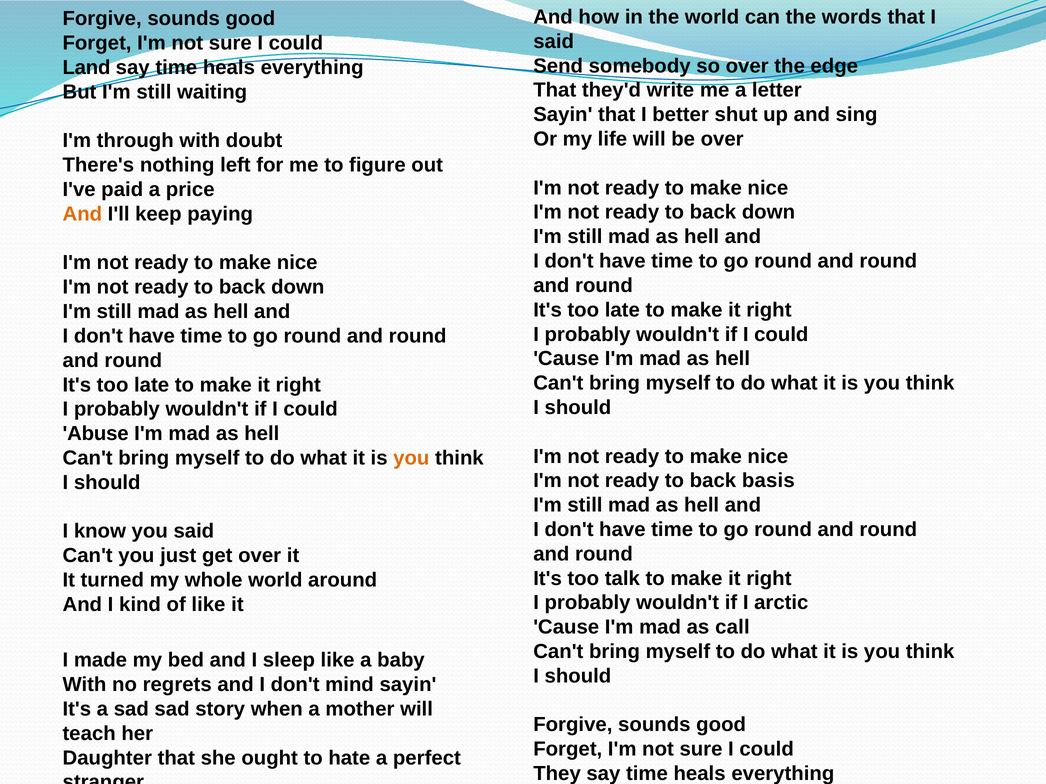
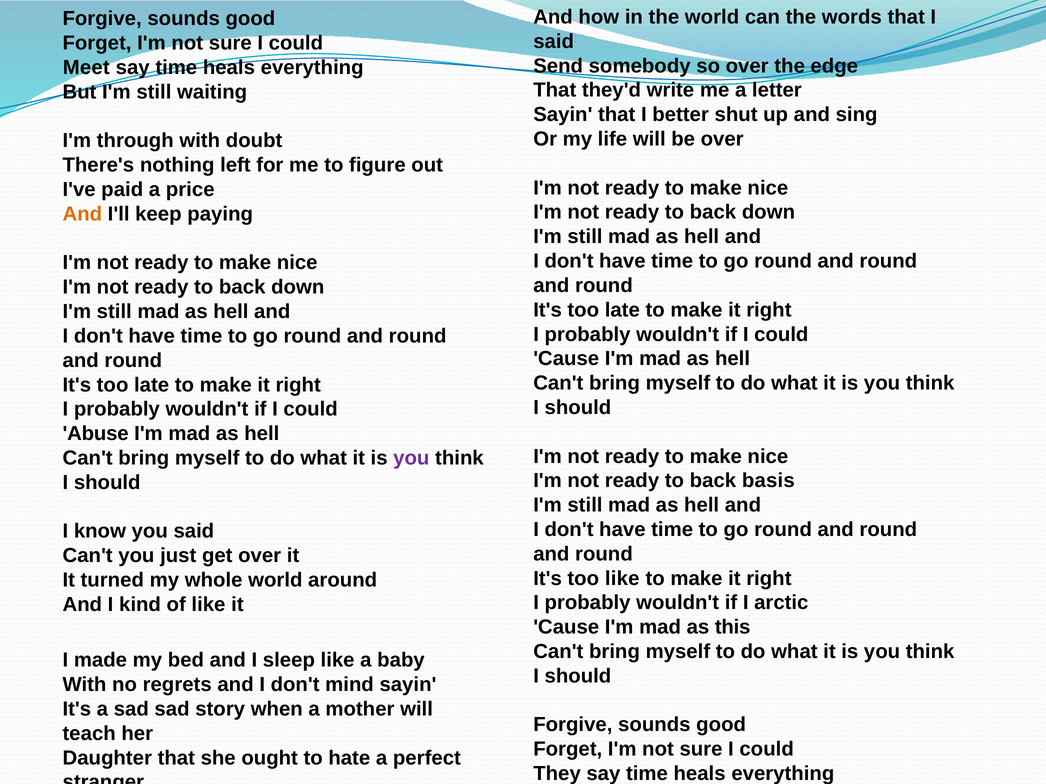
Land: Land -> Meet (86, 68)
you colour: orange -> purple (411, 458)
too talk: talk -> like (622, 579)
call: call -> this (733, 628)
